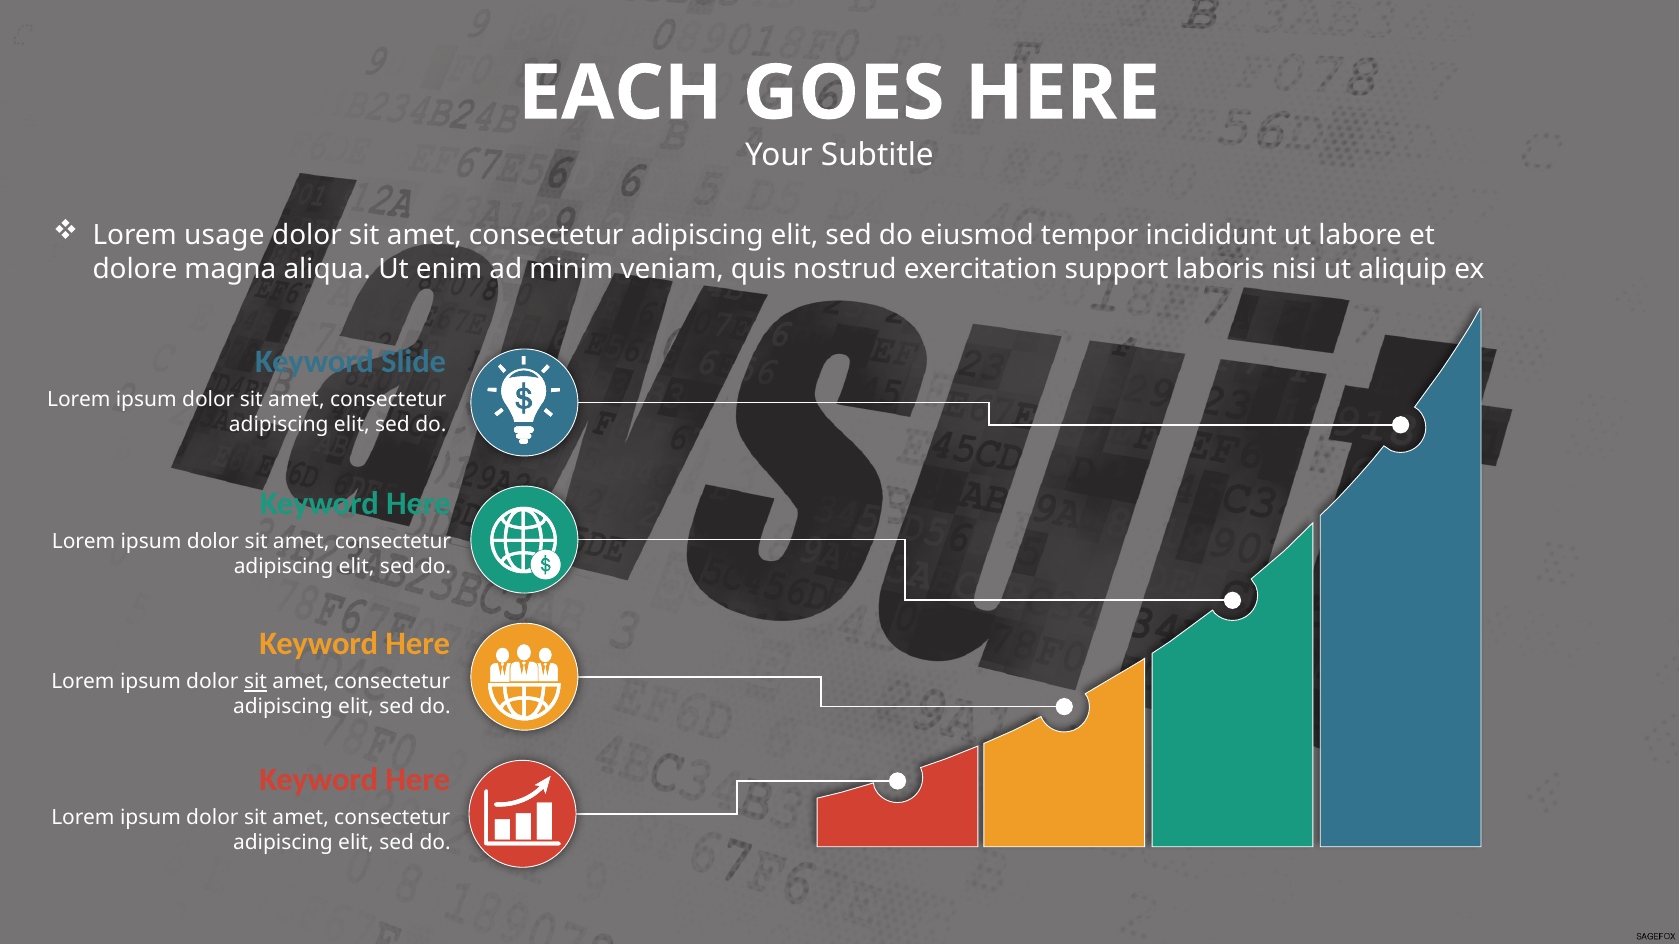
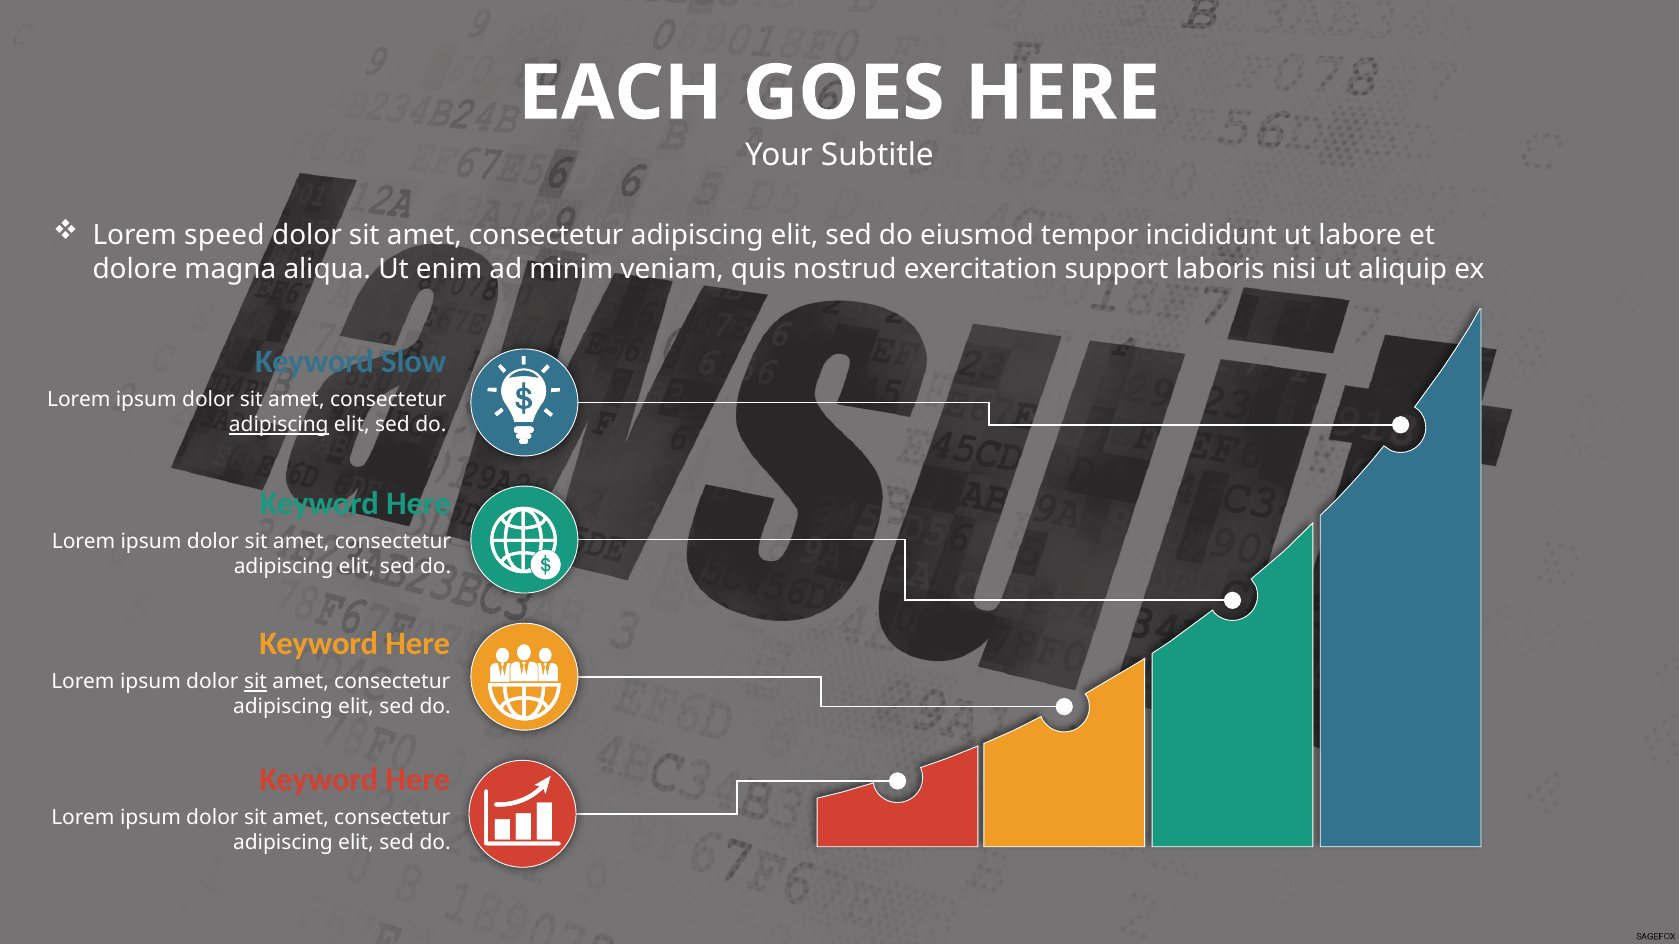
usage: usage -> speed (224, 235)
Slide: Slide -> Slow (414, 362)
adipiscing underline: none -> present (279, 425)
